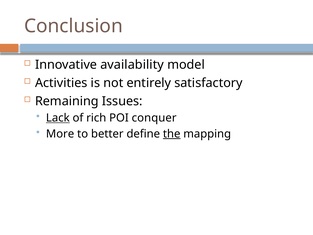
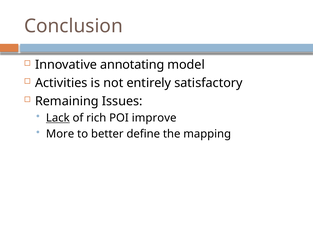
availability: availability -> annotating (132, 65)
conquer: conquer -> improve (154, 118)
the underline: present -> none (172, 134)
